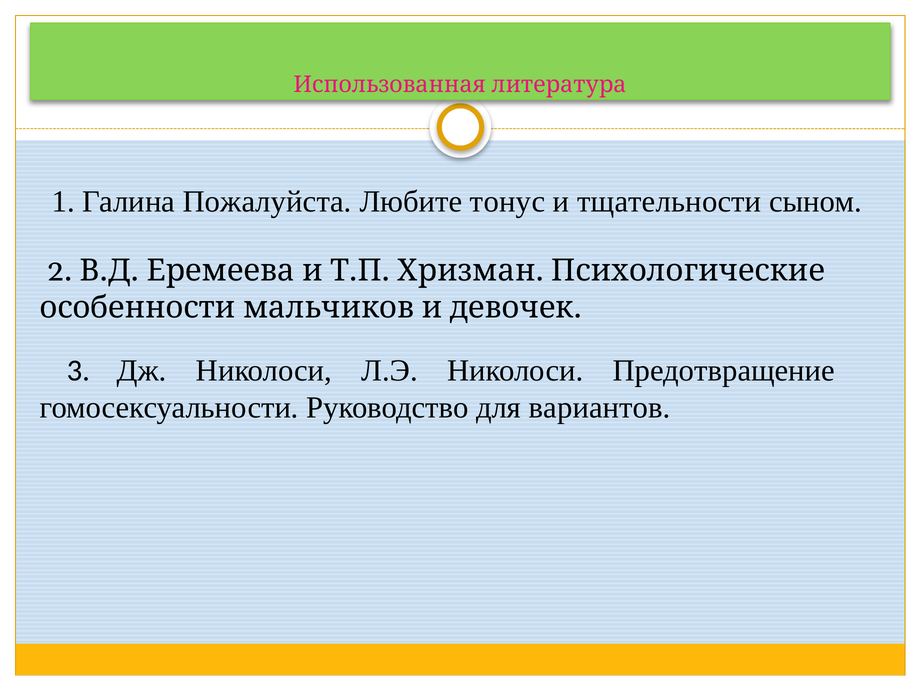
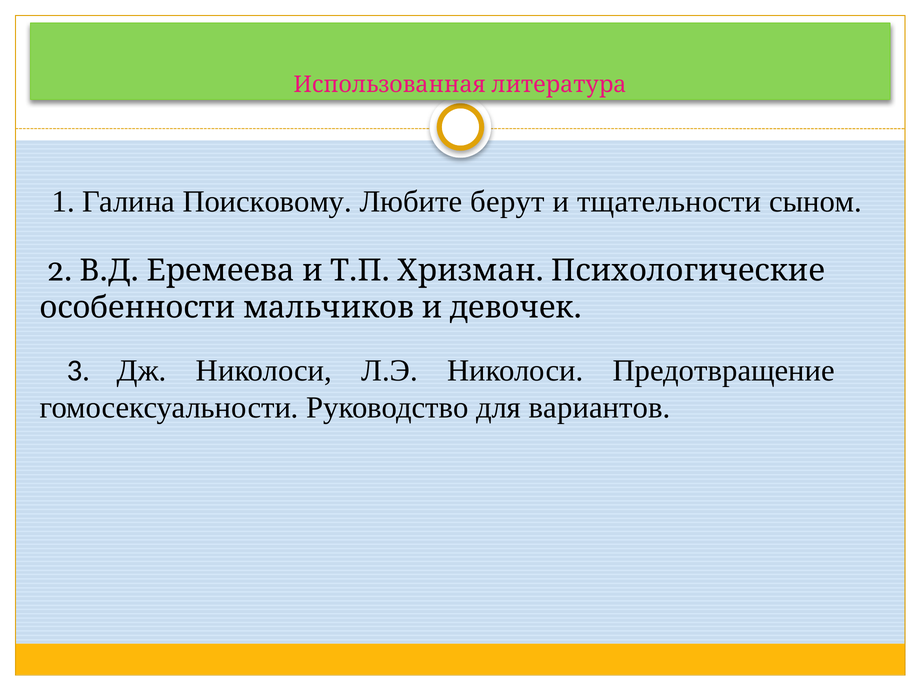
Пожалуйста: Пожалуйста -> Поисковому (267, 202)
тонус: тонус -> берут (508, 202)
